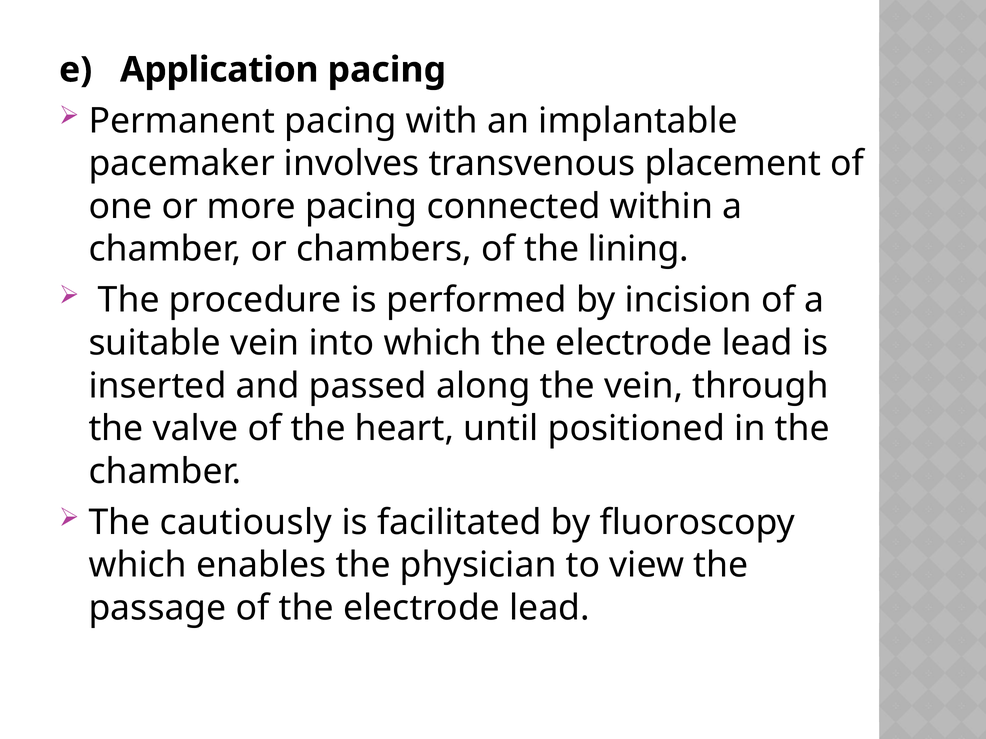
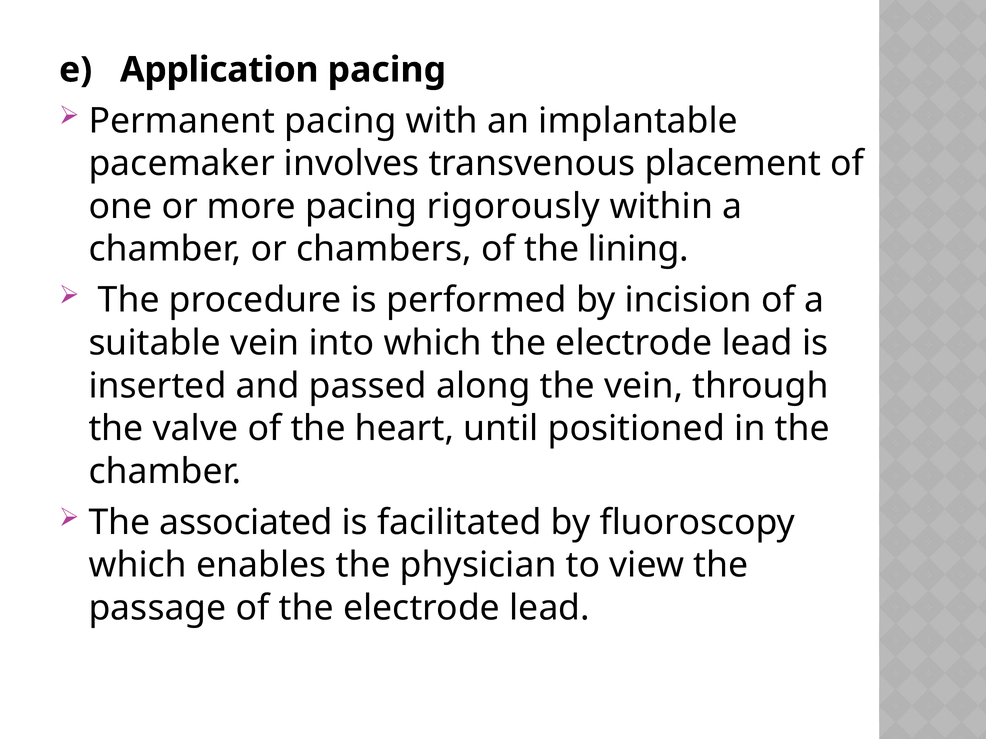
connected: connected -> rigorously (513, 207)
cautiously: cautiously -> associated (246, 523)
